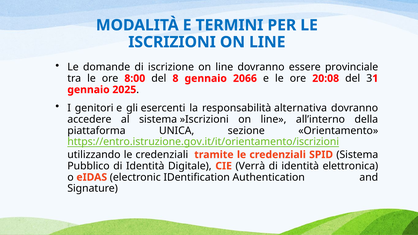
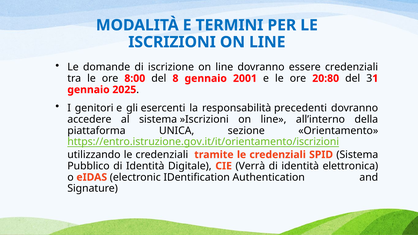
essere provinciale: provinciale -> credenziali (352, 67)
2066: 2066 -> 2001 (245, 78)
20:08: 20:08 -> 20:80 (326, 78)
alternativa: alternativa -> precedenti (301, 108)
